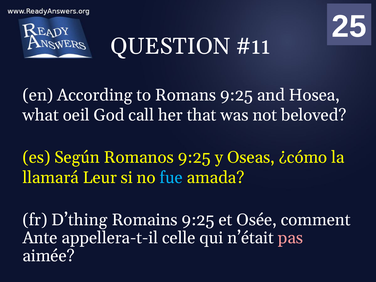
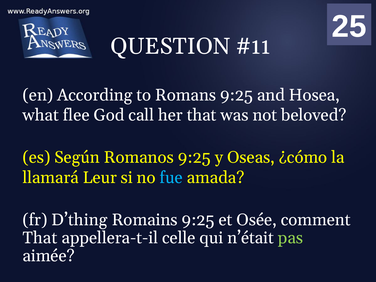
oeil: oeil -> flee (76, 115)
Ante: Ante -> That (40, 238)
pas colour: pink -> light green (291, 238)
